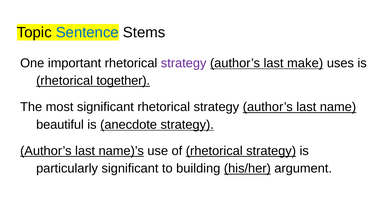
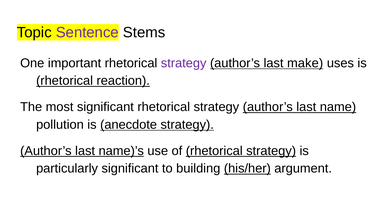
Sentence colour: blue -> purple (87, 33)
together: together -> reaction (123, 81)
beautiful: beautiful -> pollution (60, 125)
